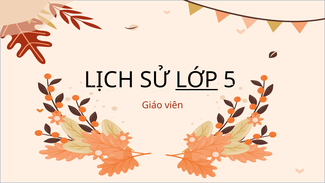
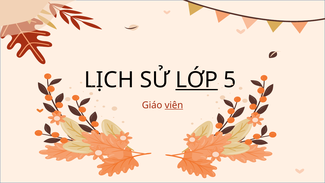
viên underline: none -> present (174, 105)
